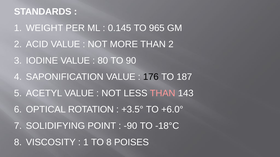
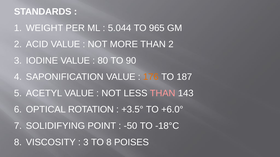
0.145: 0.145 -> 5.044 (120, 28)
176 colour: black -> orange (151, 77)
-90: -90 -> -50 (130, 126)
1: 1 -> 3 (86, 143)
